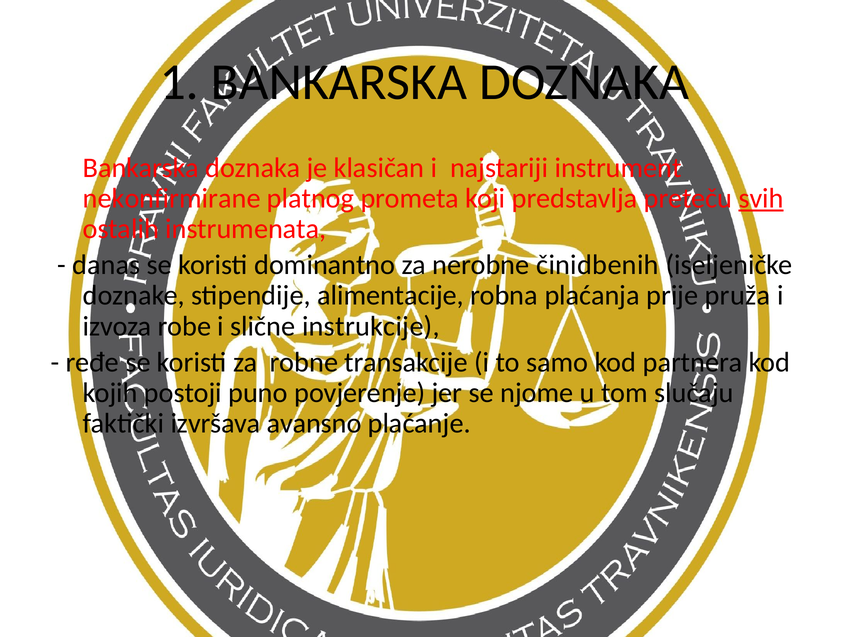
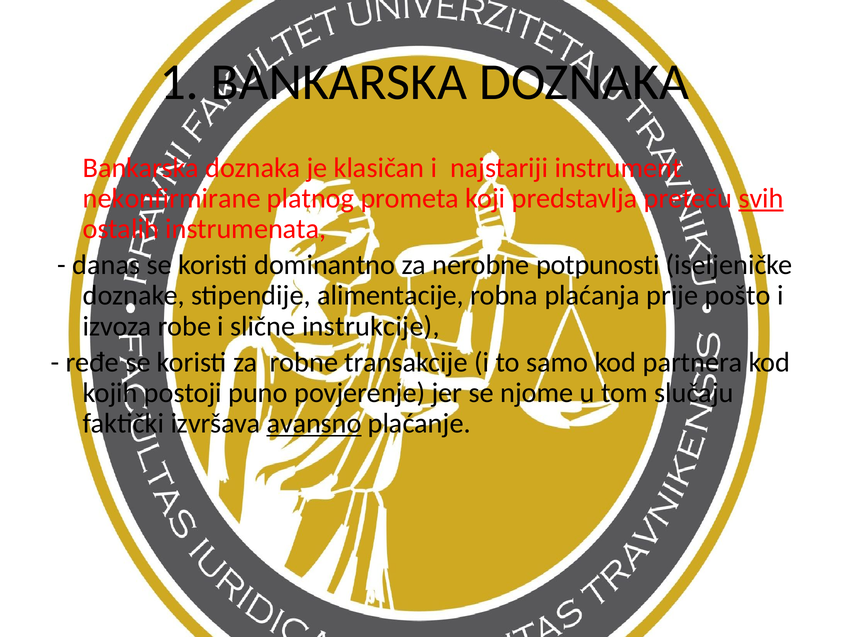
činidbenih: činidbenih -> potpunosti (598, 265)
pruža: pruža -> pošto (738, 296)
avansno underline: none -> present (314, 423)
